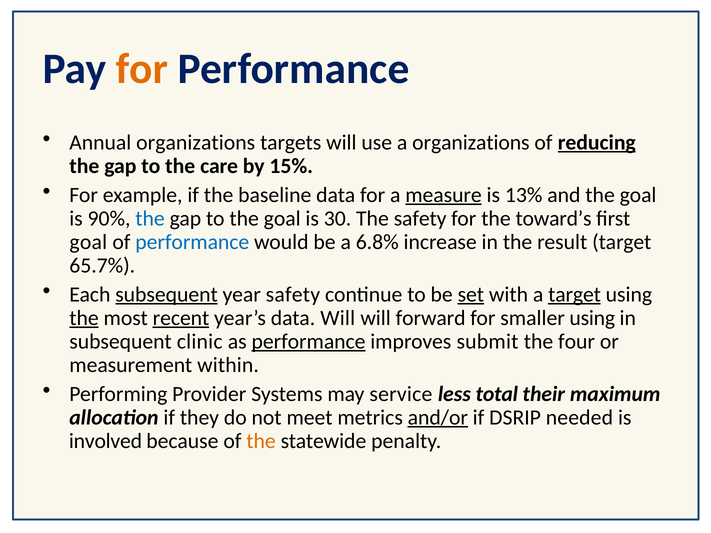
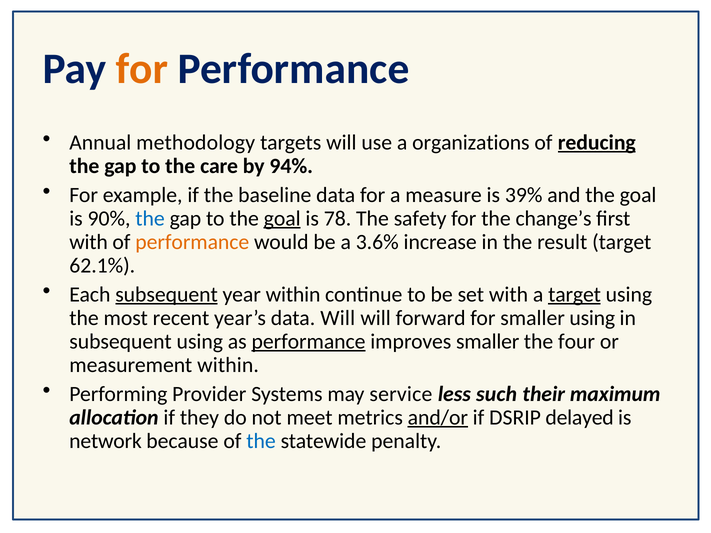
Annual organizations: organizations -> methodology (196, 143)
15%: 15% -> 94% (291, 166)
measure underline: present -> none (444, 195)
13%: 13% -> 39% (524, 195)
goal underline: none -> present (282, 219)
30: 30 -> 78 (338, 219)
toward’s: toward’s -> change’s (554, 219)
goal: goal -> with (89, 242)
performance colour: blue -> orange (192, 242)
6.8%: 6.8% -> 3.6% (377, 242)
65.7%: 65.7% -> 62.1% (102, 266)
year safety: safety -> within (293, 295)
set underline: present -> none (471, 295)
the underline: present -> none (84, 318)
recent underline: present -> none (181, 318)
subsequent clinic: clinic -> using (200, 342)
improves submit: submit -> smaller (488, 342)
total: total -> such (497, 394)
needed: needed -> delayed (580, 418)
involved: involved -> network (106, 441)
the colour: orange -> blue (261, 441)
